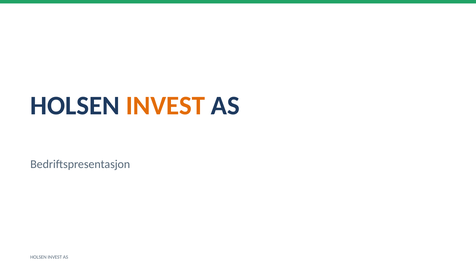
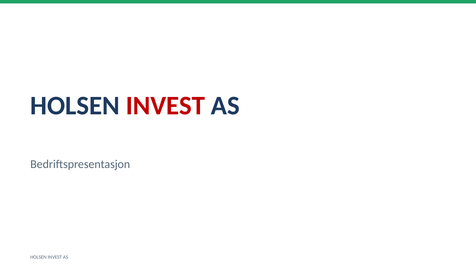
INVEST colour: orange -> red (165, 106)
